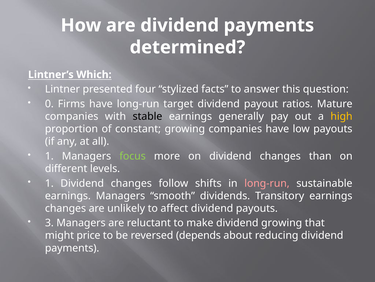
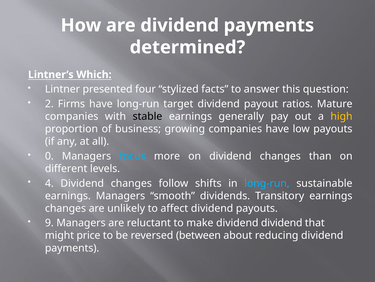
0: 0 -> 2 (49, 104)
constant: constant -> business (138, 129)
1: 1 -> 0 (49, 156)
focus colour: light green -> light blue (133, 156)
1: 1 -> 4 (49, 183)
long-run colour: pink -> light blue (267, 183)
3: 3 -> 9 (49, 222)
dividend growing: growing -> dividend (282, 222)
depends: depends -> between (198, 235)
